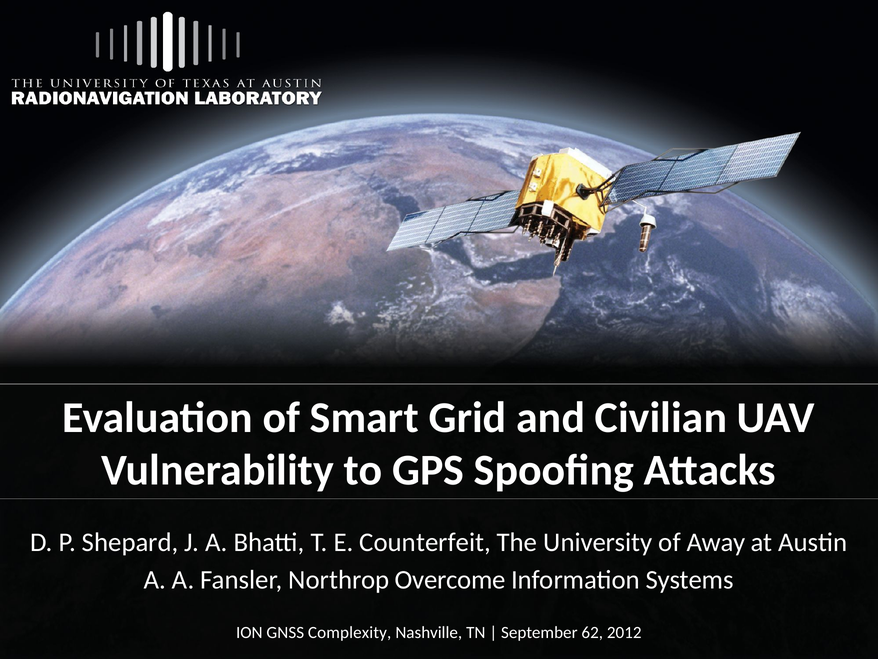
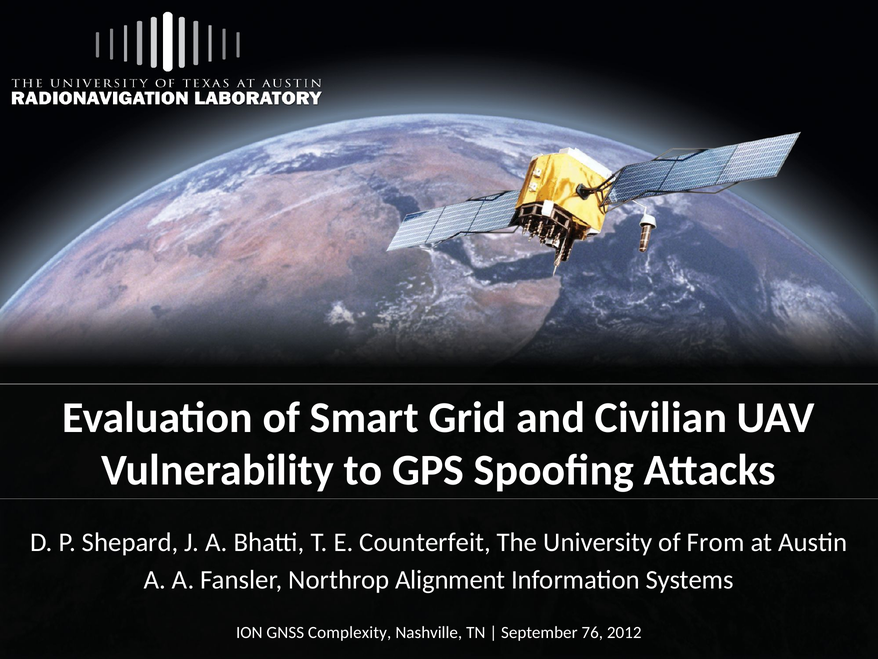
Away: Away -> From (716, 542)
Overcome: Overcome -> Alignment (450, 579)
62: 62 -> 76 (592, 632)
